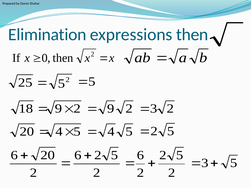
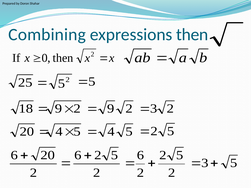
Elimination: Elimination -> Combining (47, 35)
